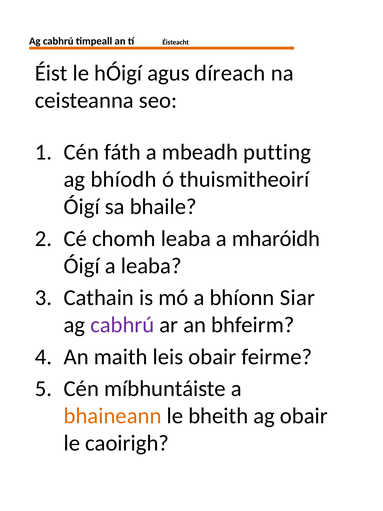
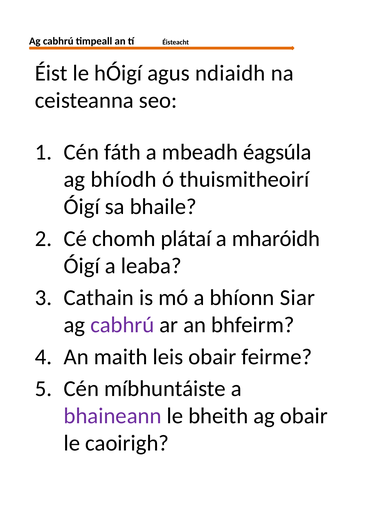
díreach: díreach -> ndiaidh (230, 73)
putting: putting -> éagsúla (277, 152)
chomh leaba: leaba -> plátaí (186, 238)
bhaineann colour: orange -> purple (113, 416)
